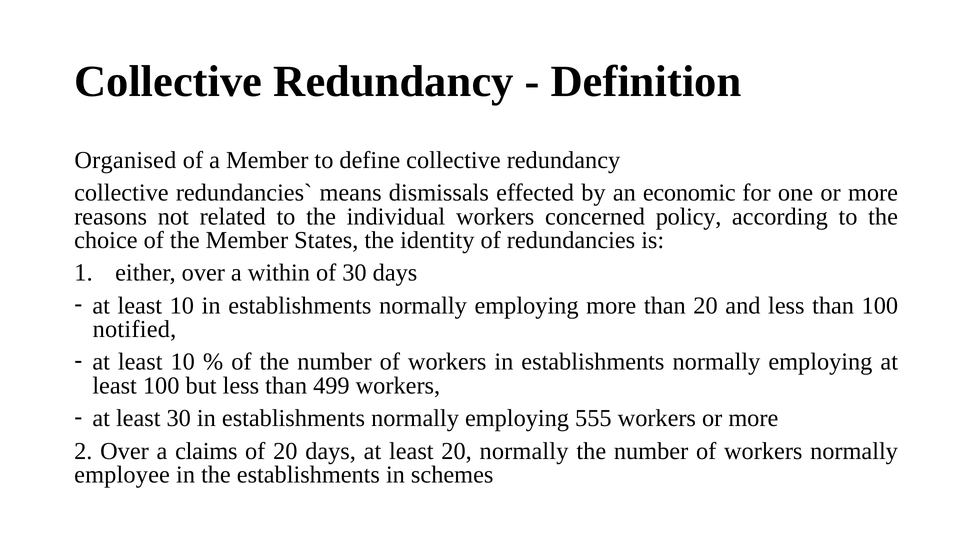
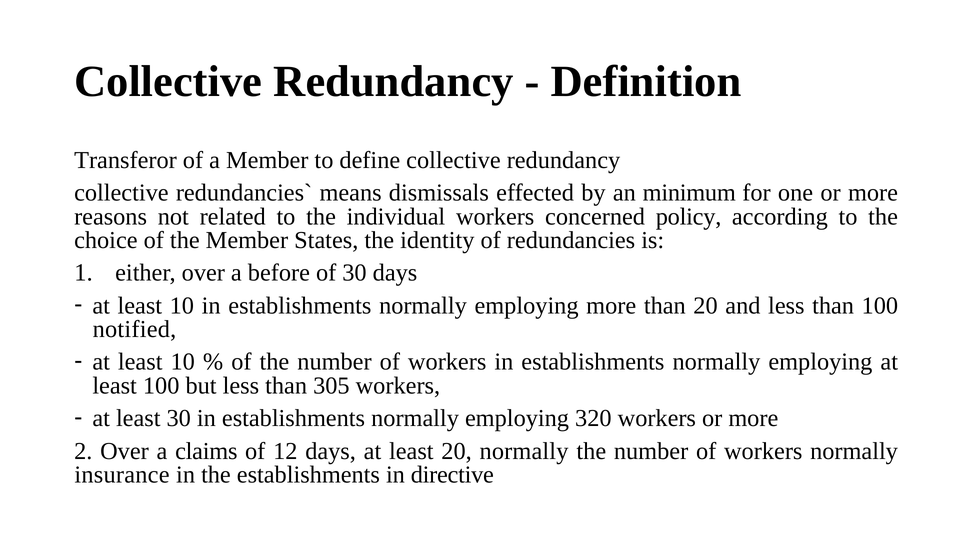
Organised: Organised -> Transferor (125, 160)
economic: economic -> minimum (689, 193)
within: within -> before (279, 273)
499: 499 -> 305 (331, 386)
555: 555 -> 320 (593, 419)
of 20: 20 -> 12 (285, 451)
employee: employee -> insurance (122, 475)
schemes: schemes -> directive (452, 475)
